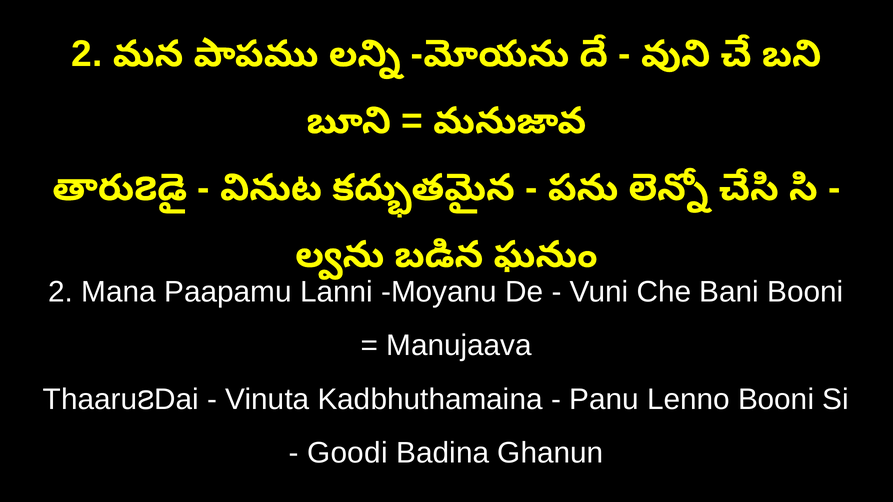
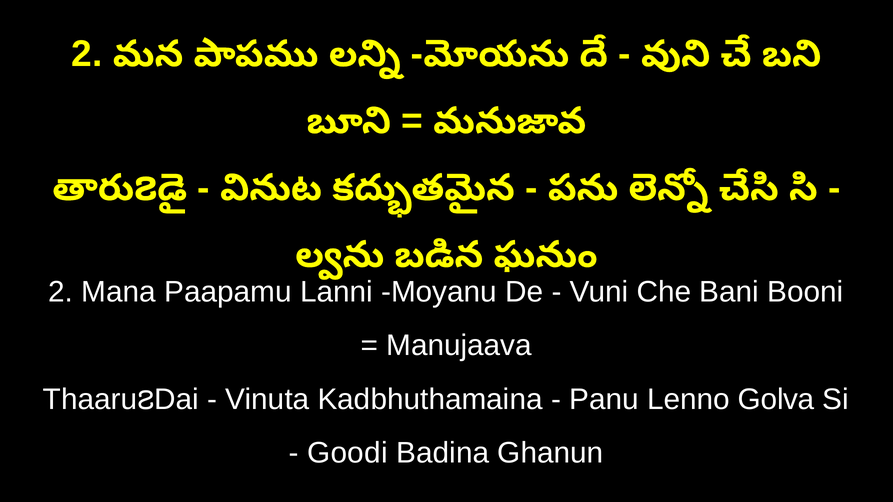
Lenno Booni: Booni -> Golva (776, 399)
